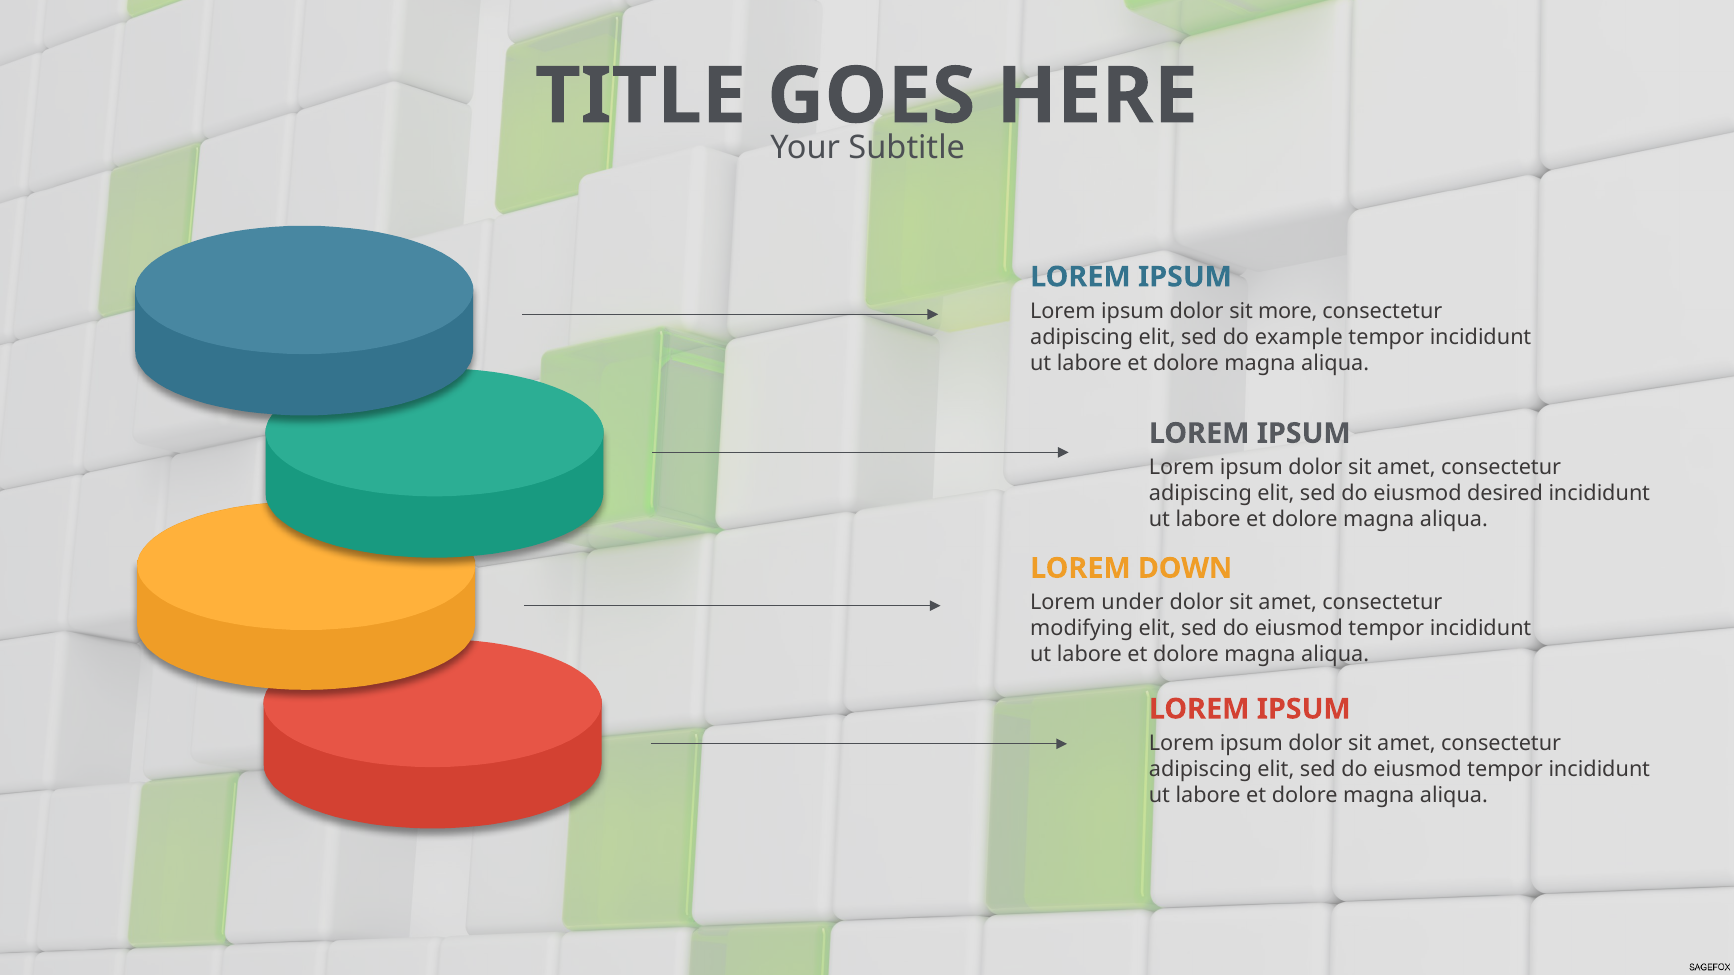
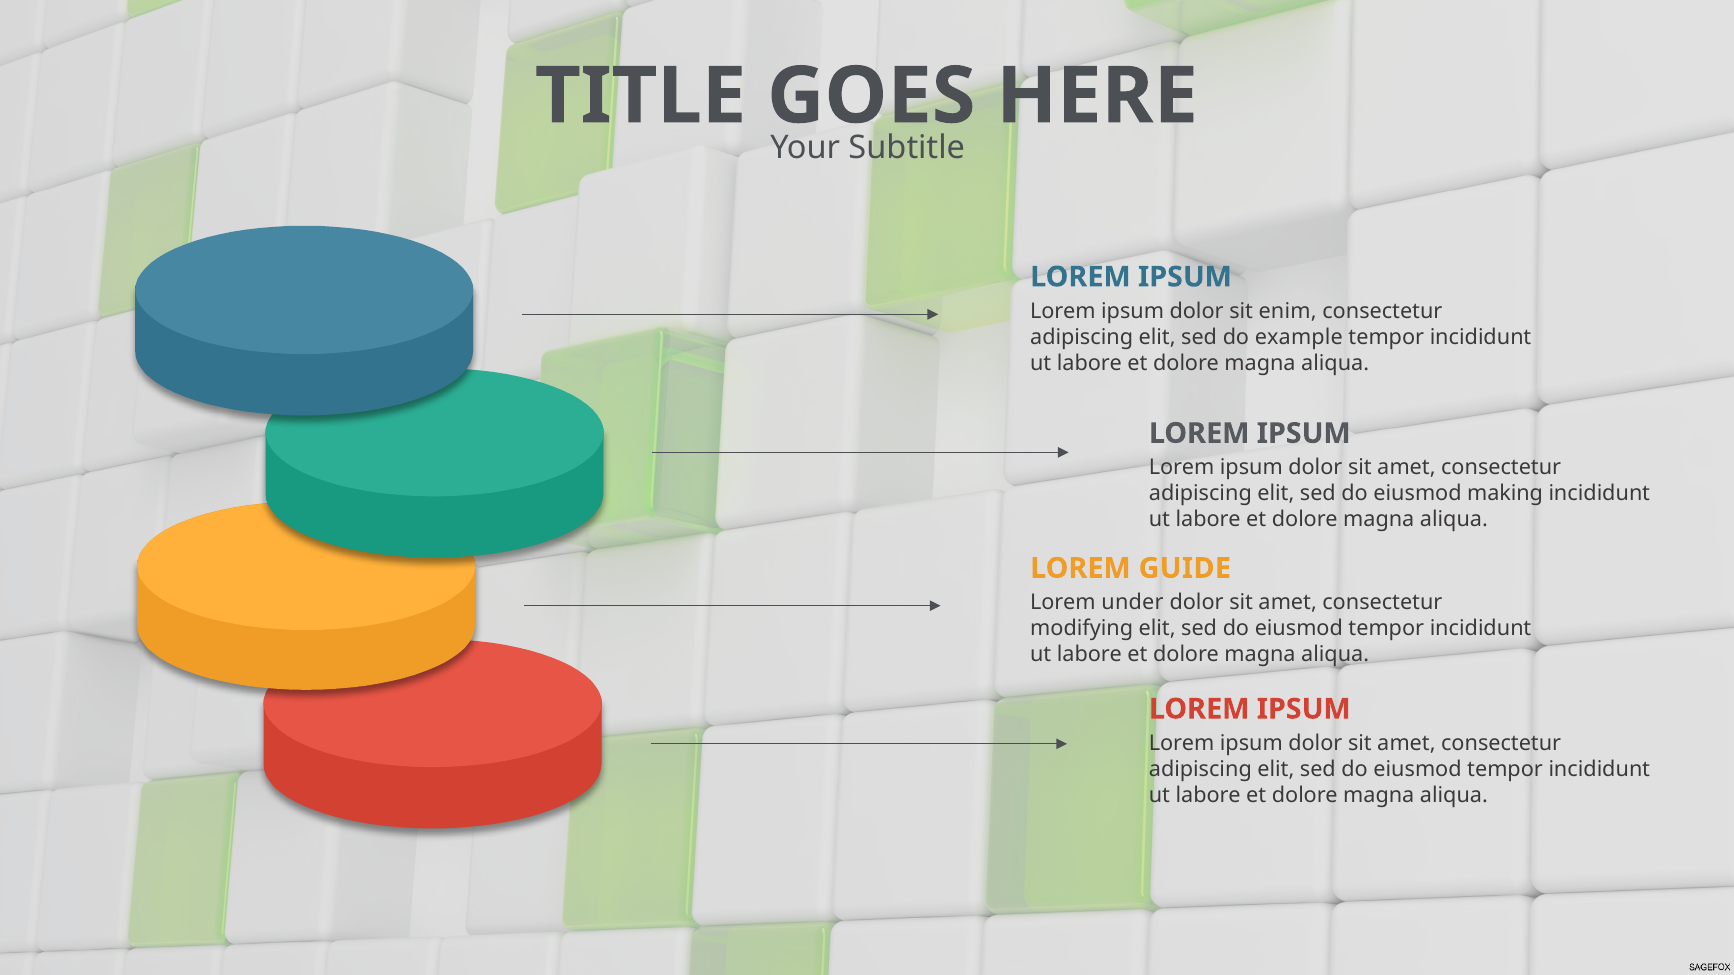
more: more -> enim (1288, 311)
desired: desired -> making (1505, 494)
DOWN: DOWN -> GUIDE (1185, 568)
